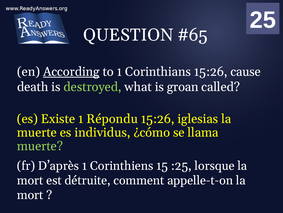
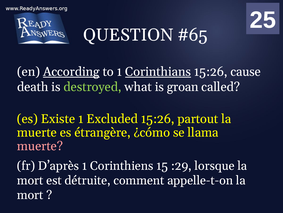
Corinthians underline: none -> present (158, 72)
Répondu: Répondu -> Excluded (112, 119)
iglesias: iglesias -> partout (198, 119)
individus: individus -> étrangère (103, 132)
muerte colour: light green -> pink (40, 146)
:25: :25 -> :29 (181, 165)
